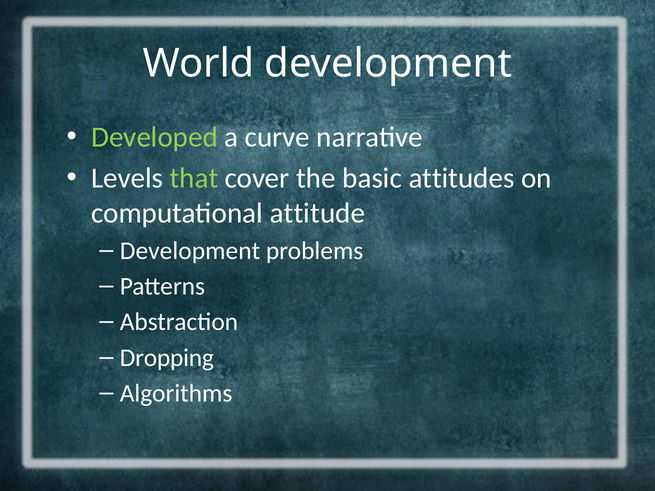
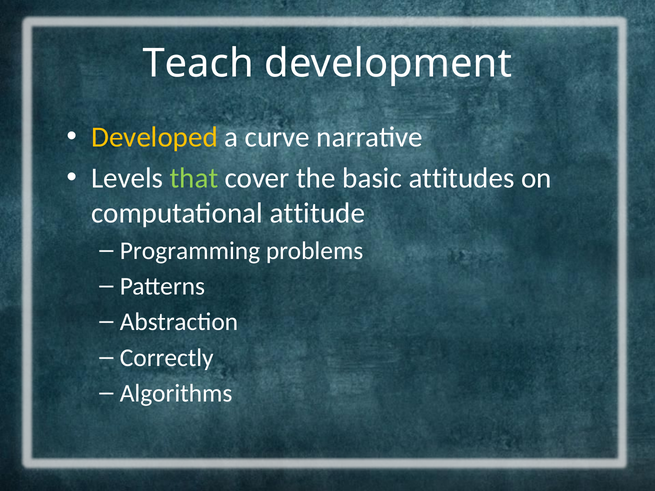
World: World -> Teach (198, 63)
Developed colour: light green -> yellow (155, 137)
Development: Development -> Programming (190, 251)
Dropping: Dropping -> Correctly (167, 358)
